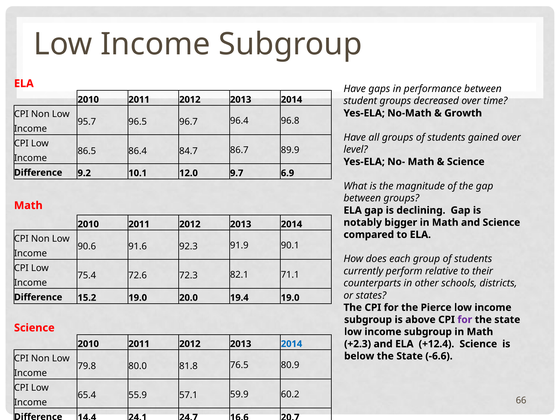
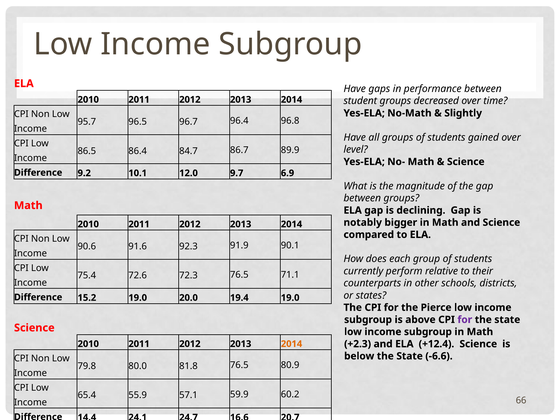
Growth: Growth -> Slightly (463, 113)
72.3 82.1: 82.1 -> 76.5 (239, 275)
2014 colour: blue -> orange (292, 344)
